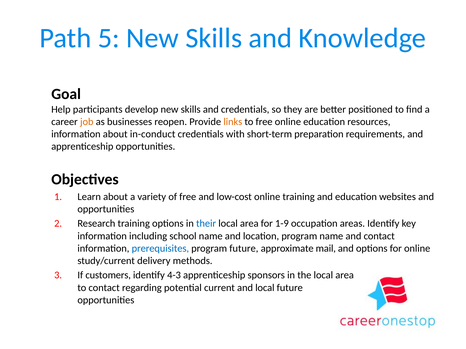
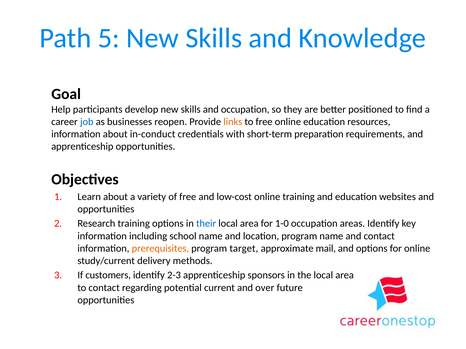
and credentials: credentials -> occupation (245, 109)
job colour: orange -> blue (87, 122)
1-9: 1-9 -> 1-0 (282, 224)
prerequisites colour: blue -> orange (160, 249)
program future: future -> target (244, 249)
4-3: 4-3 -> 2-3 (174, 276)
and local: local -> over (265, 288)
